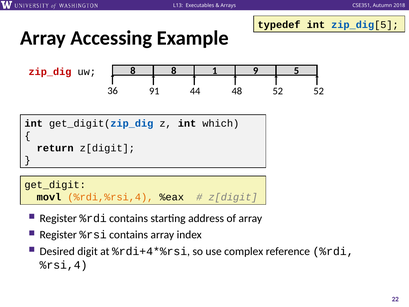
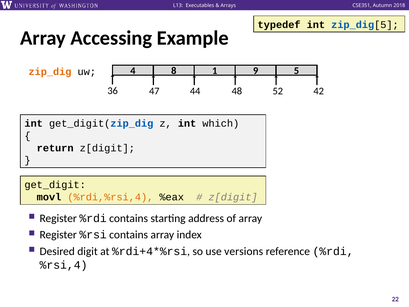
zip_dig colour: red -> orange (50, 72)
uw 8: 8 -> 4 (133, 71)
91: 91 -> 47 (154, 91)
52 52: 52 -> 42 (319, 91)
complex: complex -> versions (244, 251)
